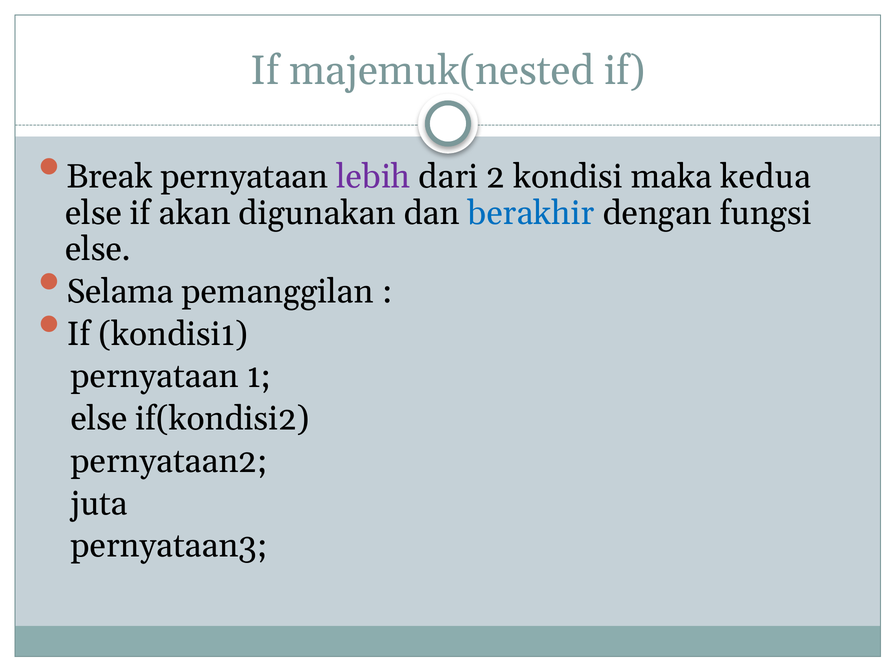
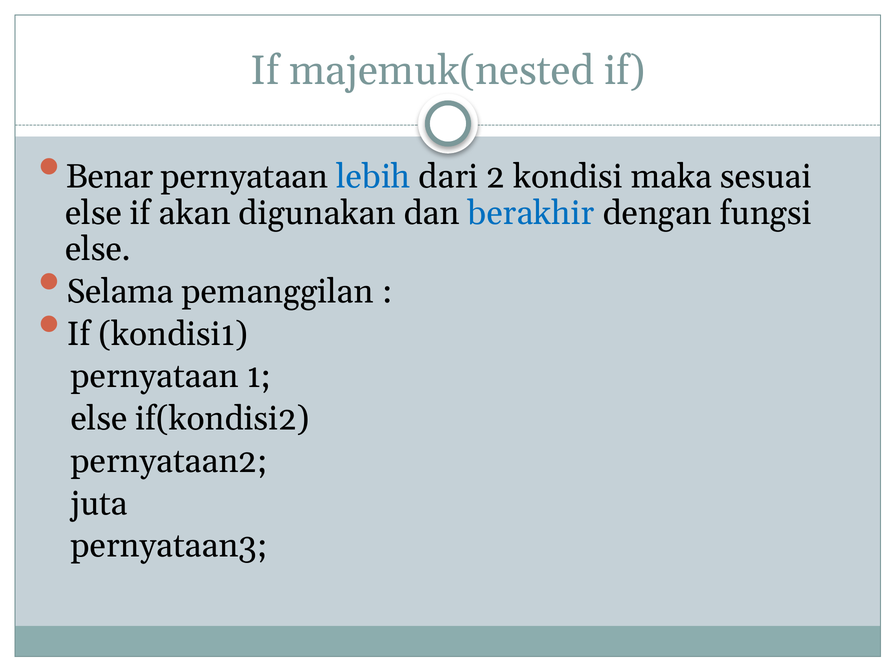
Break: Break -> Benar (110, 177)
lebih colour: purple -> blue (373, 177)
kedua: kedua -> sesuai (766, 177)
